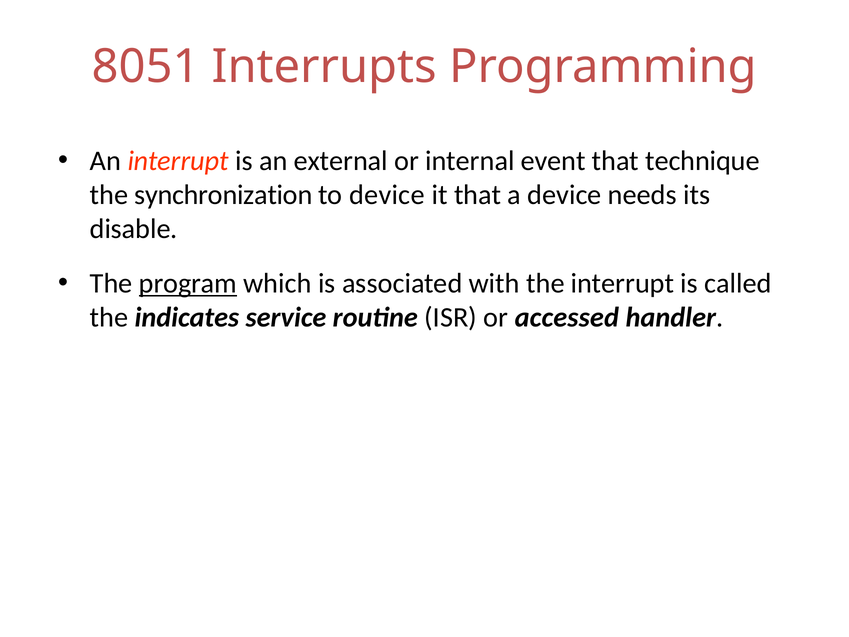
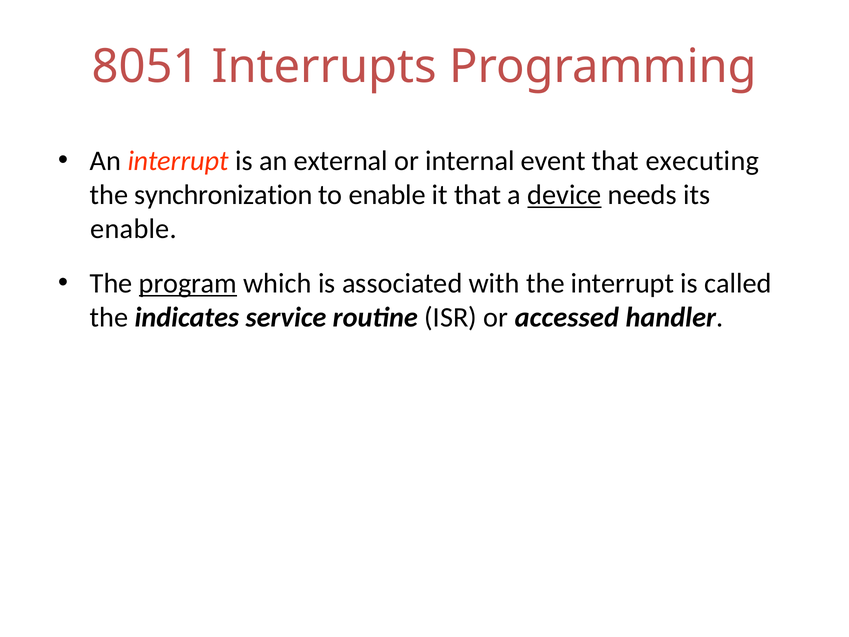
technique: technique -> executing (702, 161)
to device: device -> enable (387, 195)
device underline: none -> present (564, 195)
disable: disable -> enable (134, 229)
